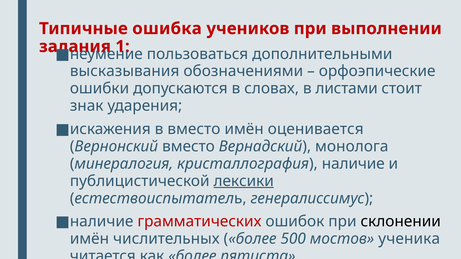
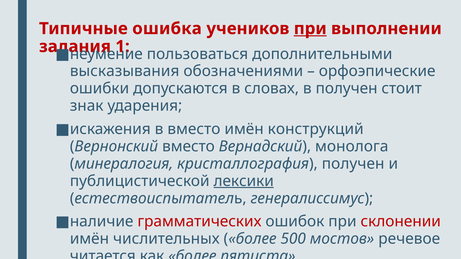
при underline: none -> present (310, 29)
в листами: листами -> получен (347, 89)
оценивается: оценивается -> конструкций (316, 129)
кристаллография наличие: наличие -> получен (353, 164)
склонении colour: black -> red (401, 222)
ученика: ученика -> речевое (409, 239)
